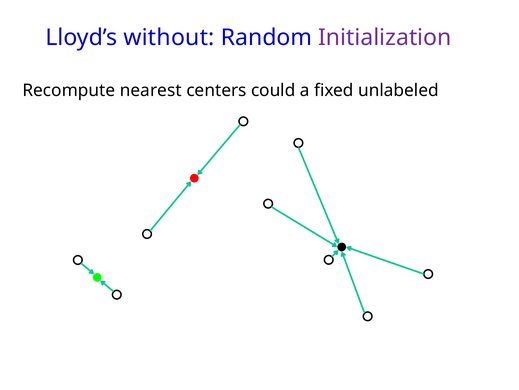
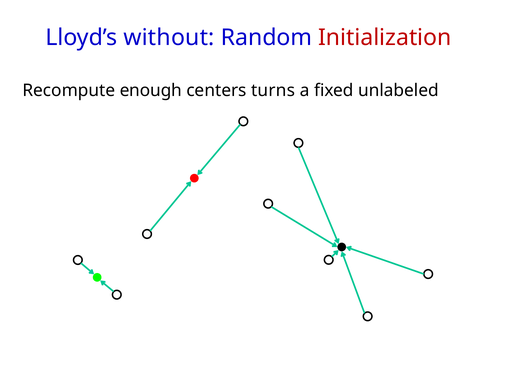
Initialization colour: purple -> red (385, 37)
nearest: nearest -> enough (151, 90)
could: could -> turns (273, 90)
